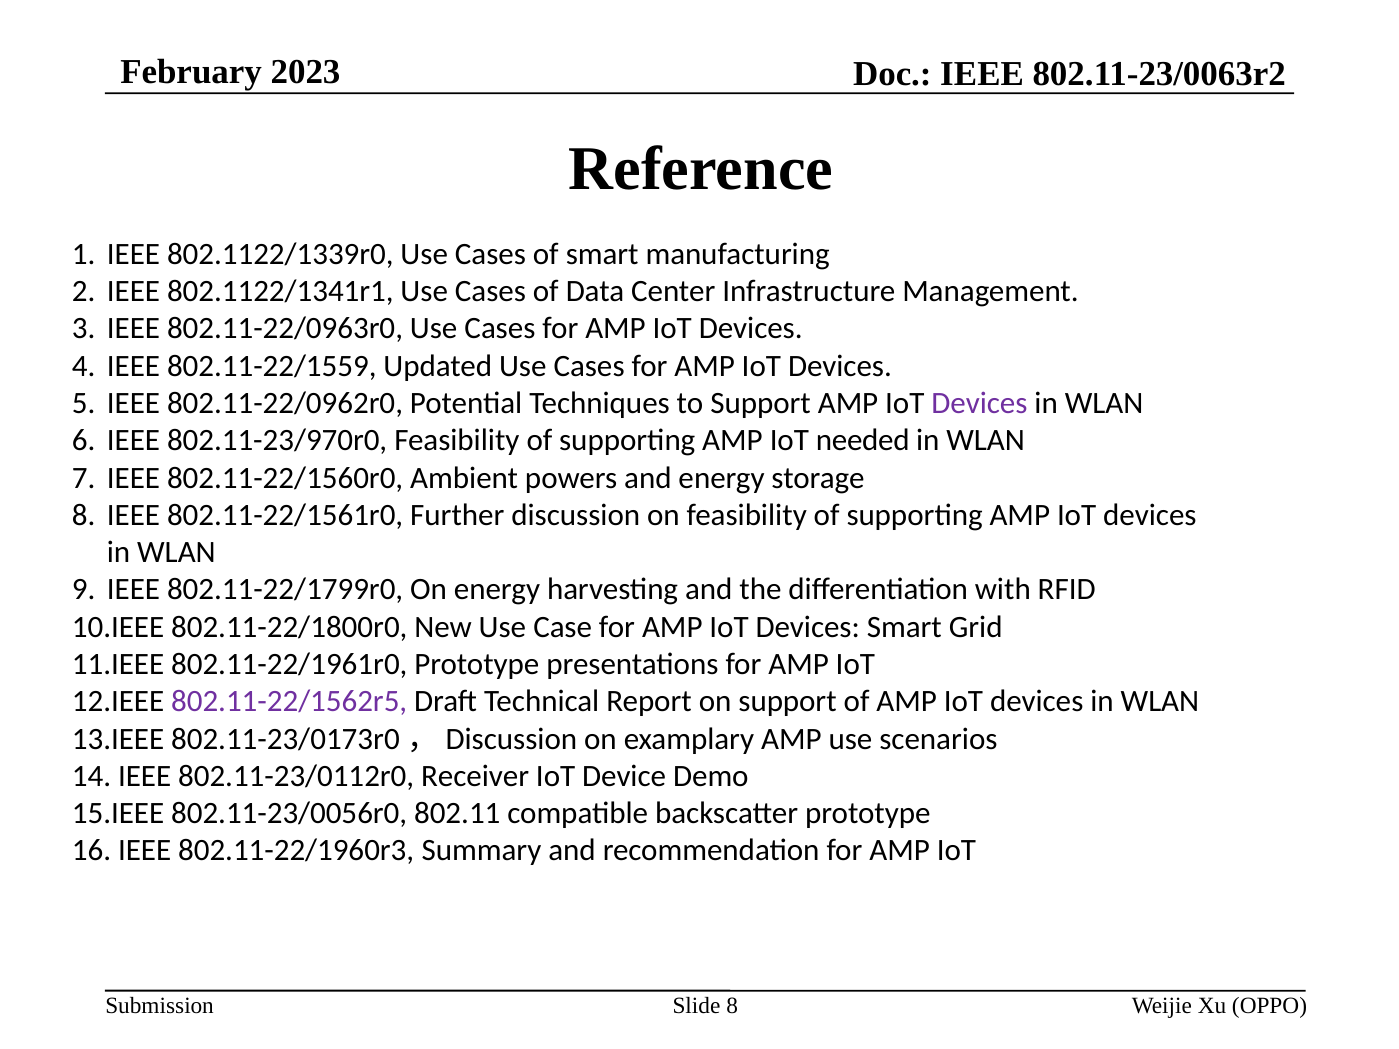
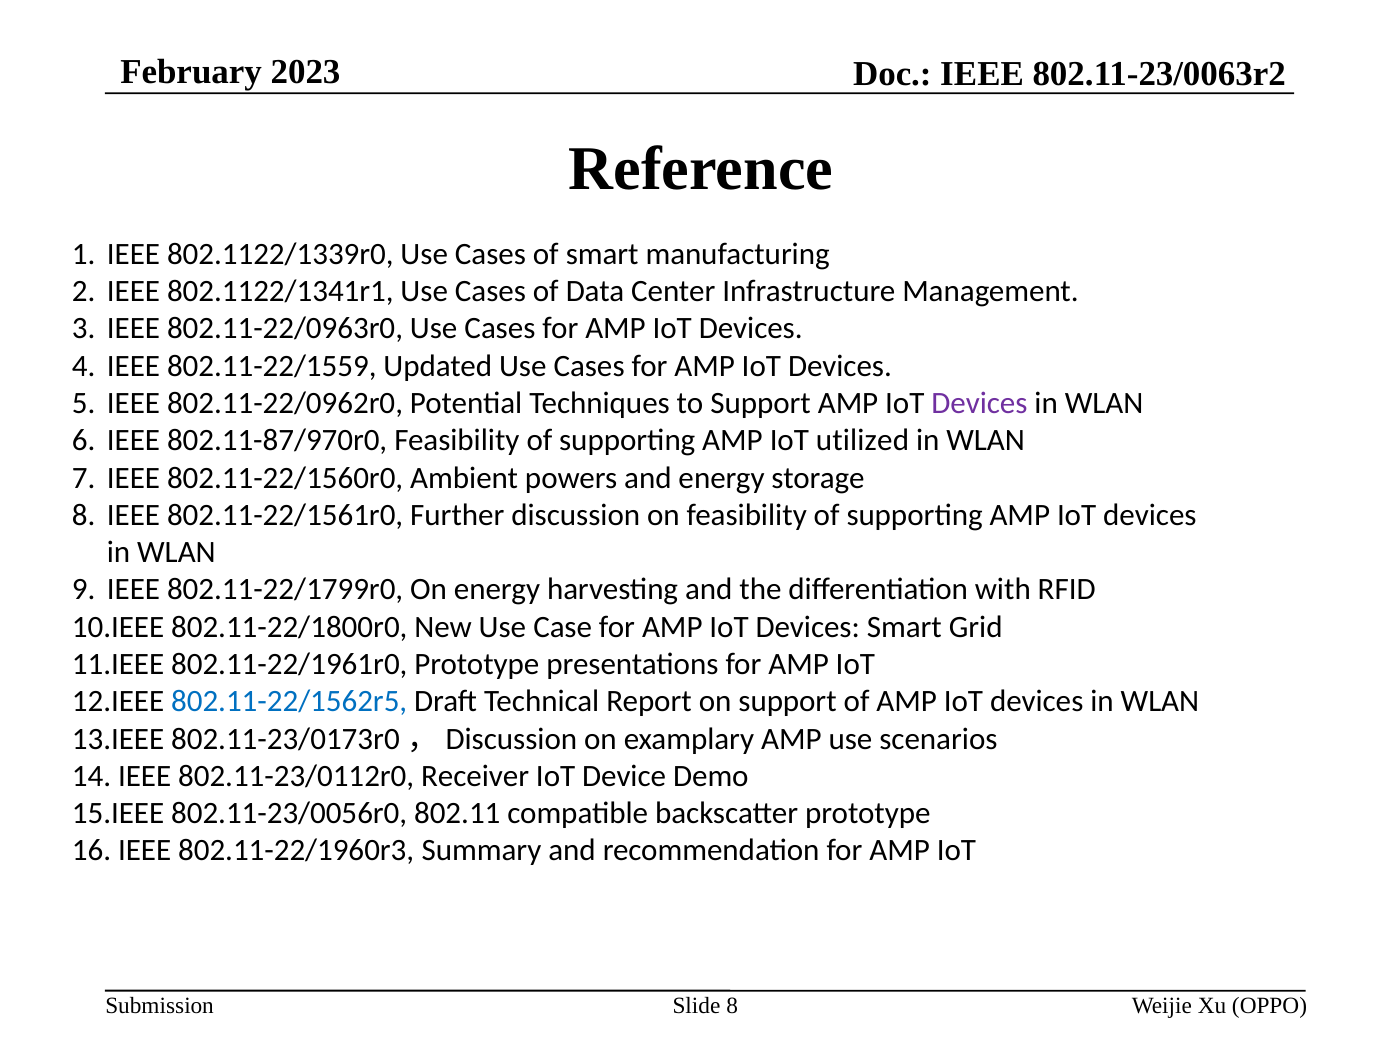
802.11-23/970r0: 802.11-23/970r0 -> 802.11-87/970r0 (277, 441)
needed: needed -> utilized (862, 441)
802.11-22/1562r5 colour: purple -> blue (289, 702)
